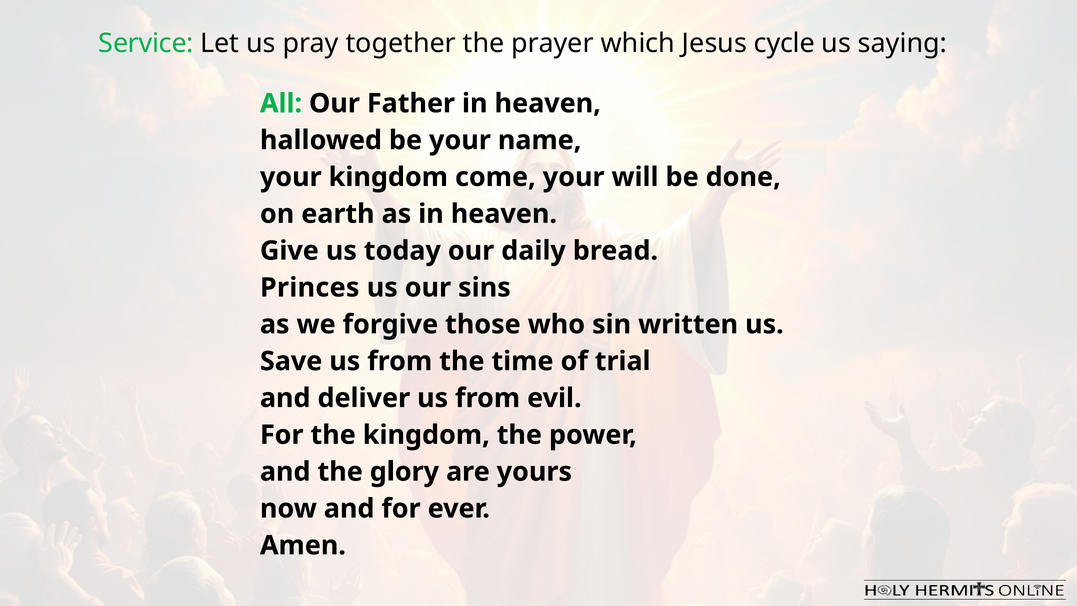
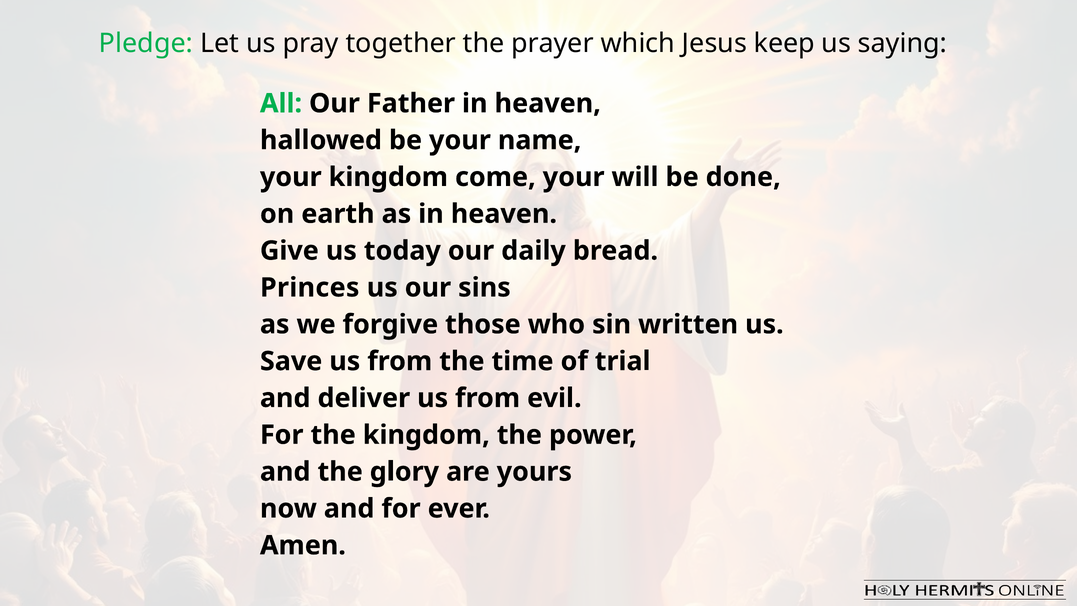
Service: Service -> Pledge (146, 43)
cycle: cycle -> keep (784, 43)
